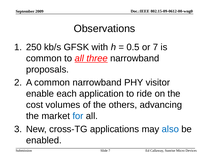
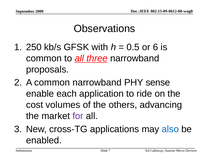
or 7: 7 -> 6 (155, 47)
visitor: visitor -> sense (158, 82)
for colour: blue -> purple (78, 116)
